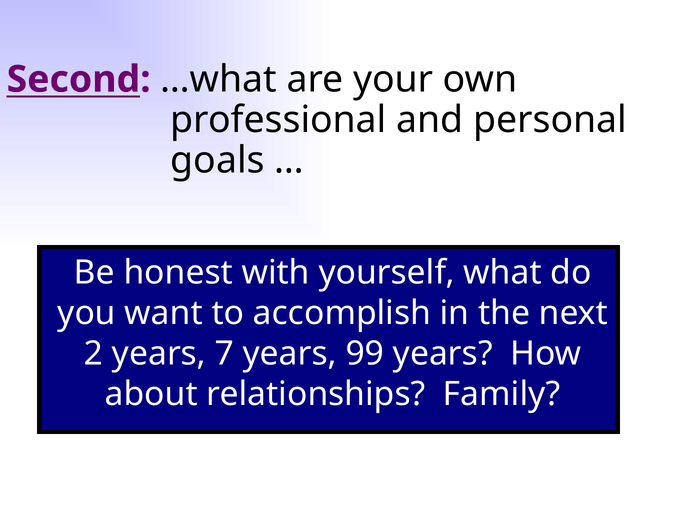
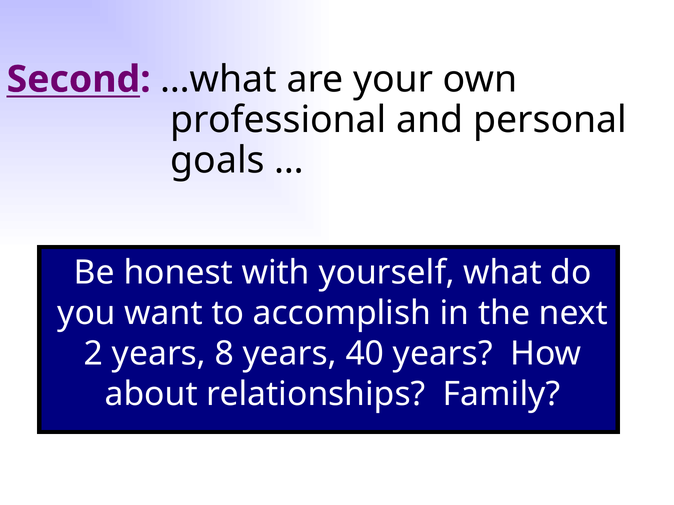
7: 7 -> 8 (224, 354)
99: 99 -> 40 (365, 354)
